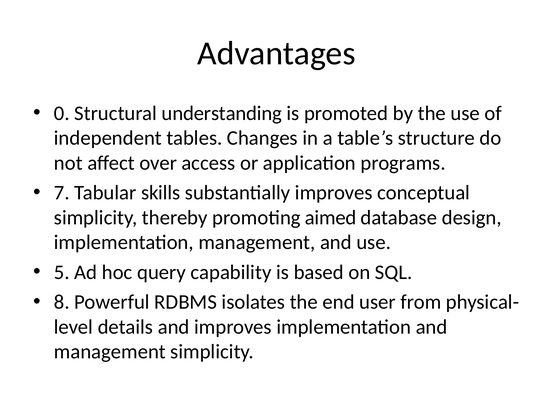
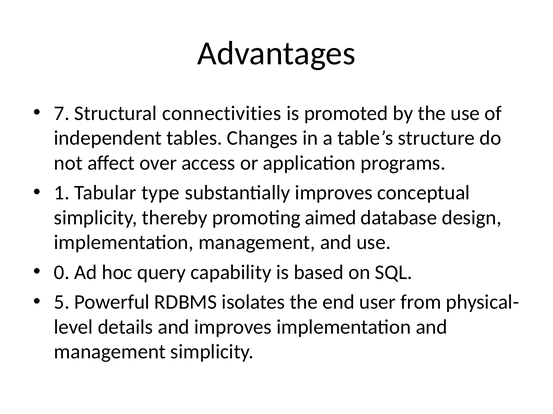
0: 0 -> 7 (62, 113)
understanding: understanding -> connectivities (222, 113)
7: 7 -> 1 (62, 193)
skills: skills -> type (161, 193)
5: 5 -> 0 (62, 273)
8: 8 -> 5 (62, 303)
